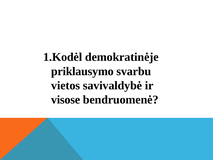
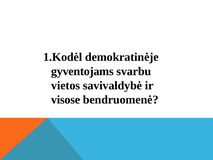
priklausymo: priklausymo -> gyventojams (82, 71)
